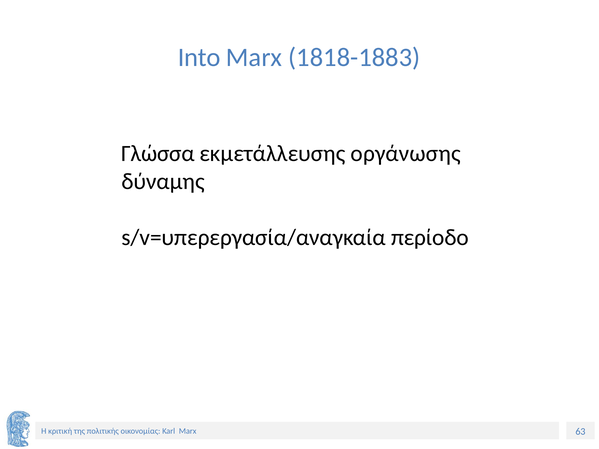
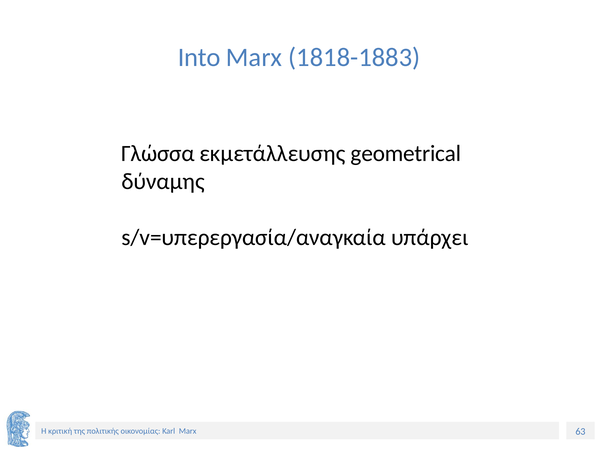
οργάνωσης: οργάνωσης -> geometrical (406, 154)
περίοδο: περίοδο -> υπάρχει (430, 238)
